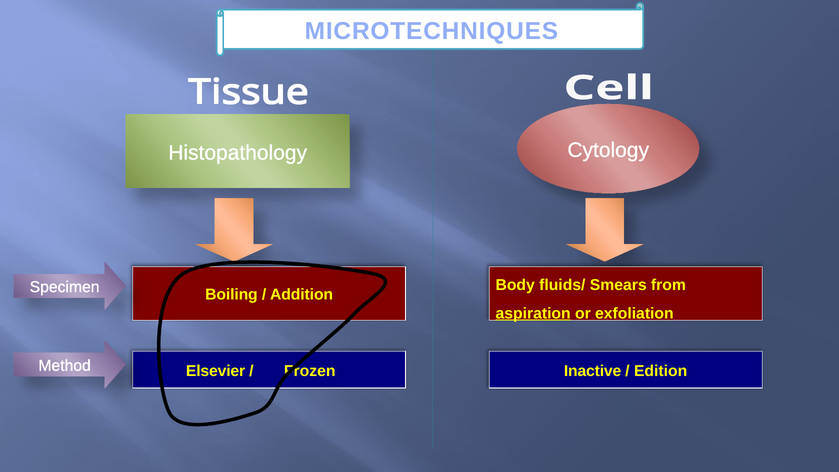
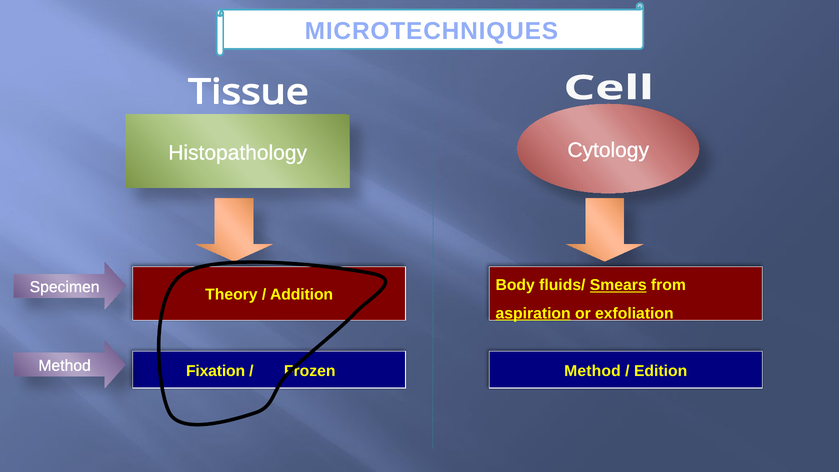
Smears underline: none -> present (618, 285)
Boiling: Boiling -> Theory (231, 294)
Elsevier: Elsevier -> Fixation (216, 371)
Inactive: Inactive -> Method (592, 371)
